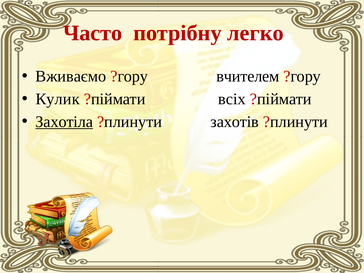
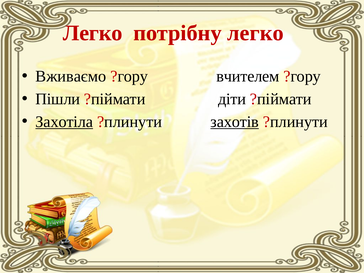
Часто: Часто -> Легко (93, 33)
Кулик: Кулик -> Пішли (58, 99)
всіх: всіх -> діти (232, 99)
захотів underline: none -> present (235, 122)
